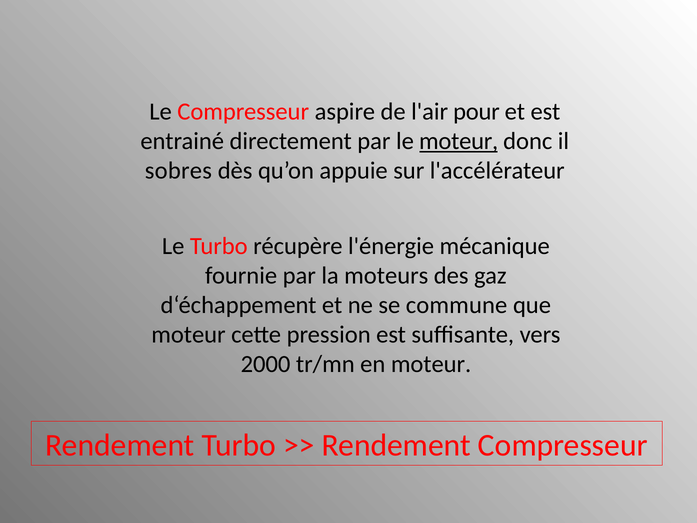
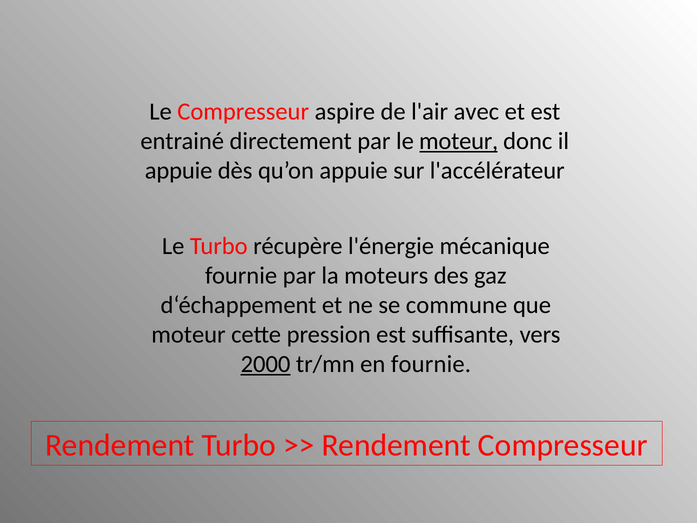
pour: pour -> avec (476, 112)
sobres: sobres -> appuie (179, 171)
2000 underline: none -> present (266, 364)
en moteur: moteur -> fournie (431, 364)
